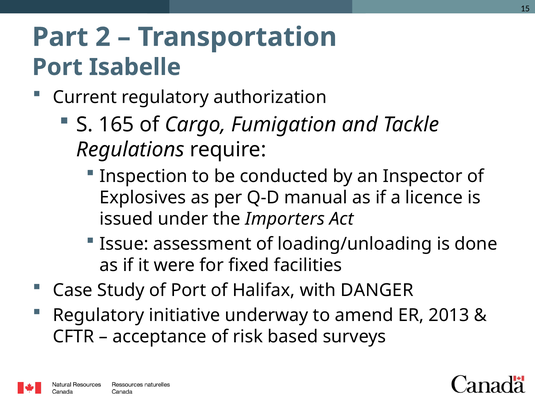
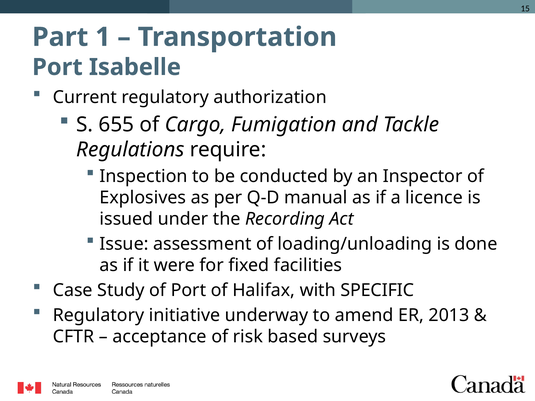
2: 2 -> 1 (103, 37)
165: 165 -> 655 (116, 125)
Importers: Importers -> Recording (285, 219)
DANGER: DANGER -> SPECIFIC (377, 290)
